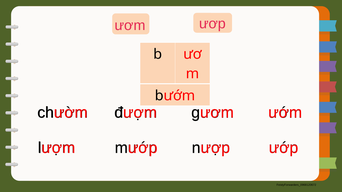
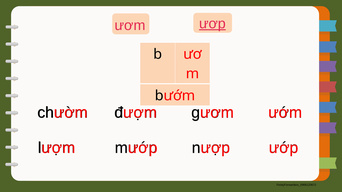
ươp underline: none -> present (212, 24)
